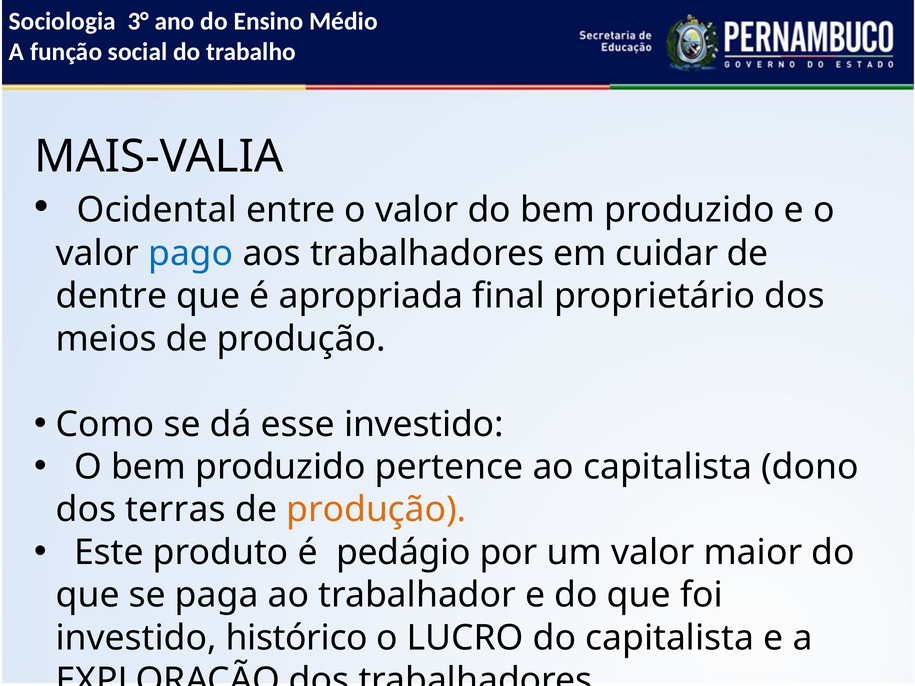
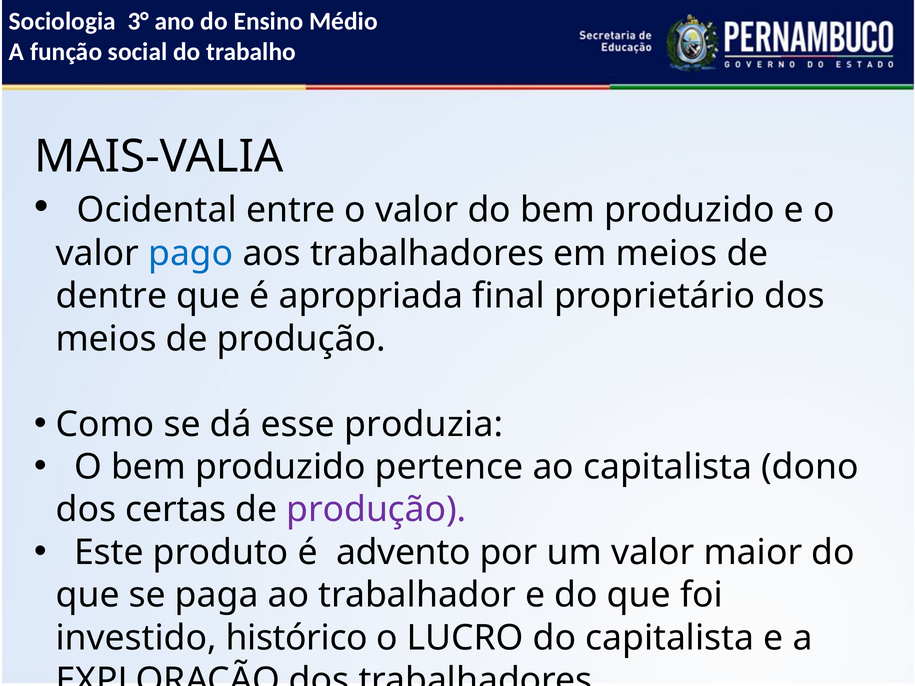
em cuidar: cuidar -> meios (667, 254)
esse investido: investido -> produzia (424, 424)
terras: terras -> certas (176, 510)
produção colour: orange -> purple (376, 510)
pedágio: pedágio -> advento (403, 553)
